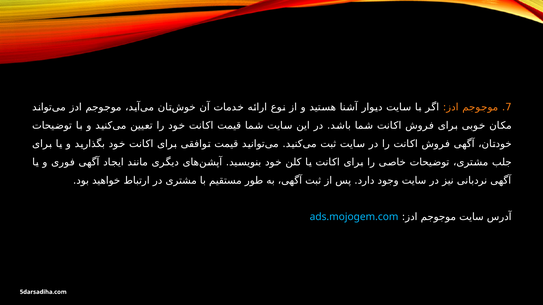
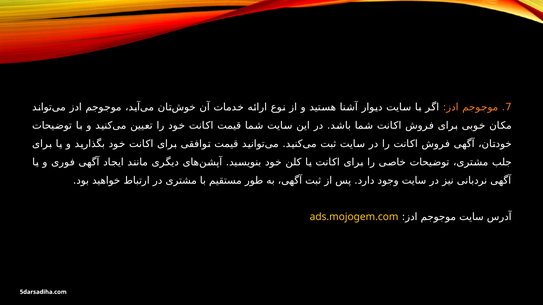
ads.mojogem.com colour: light blue -> yellow (354, 217)
